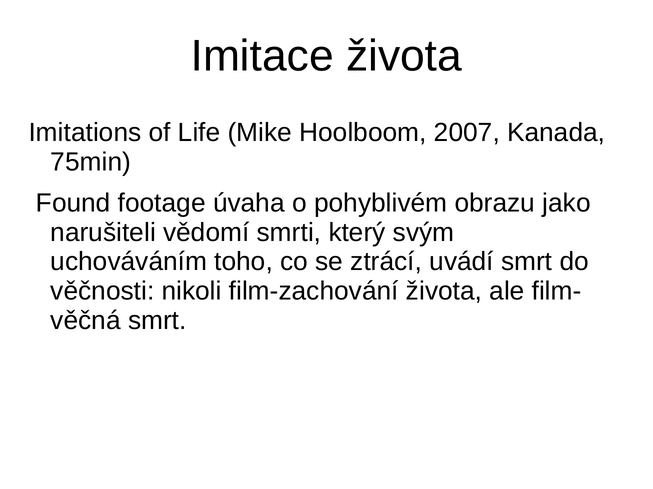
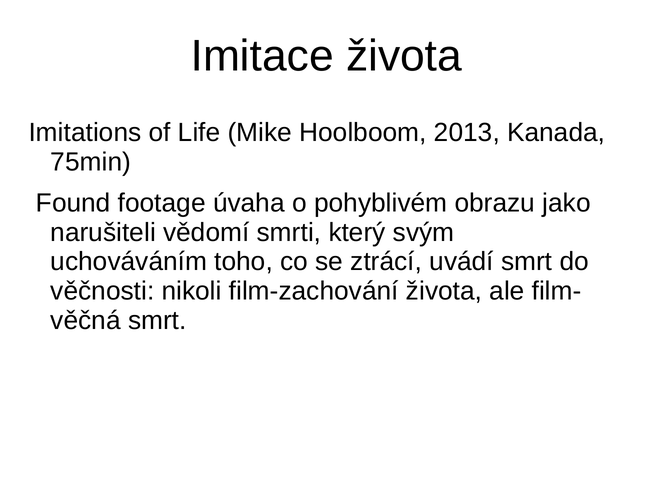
2007: 2007 -> 2013 (467, 133)
